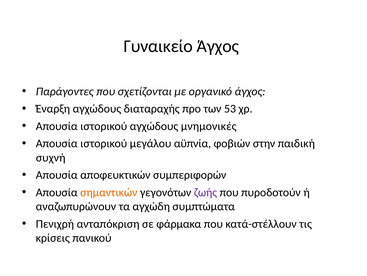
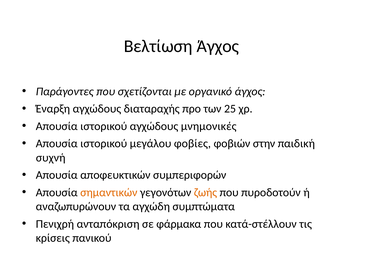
Γυναικείο: Γυναικείο -> Βελτίωση (158, 46)
53: 53 -> 25 (230, 109)
αϋπνία: αϋπνία -> φοβίες (192, 143)
ζωής colour: purple -> orange (206, 192)
